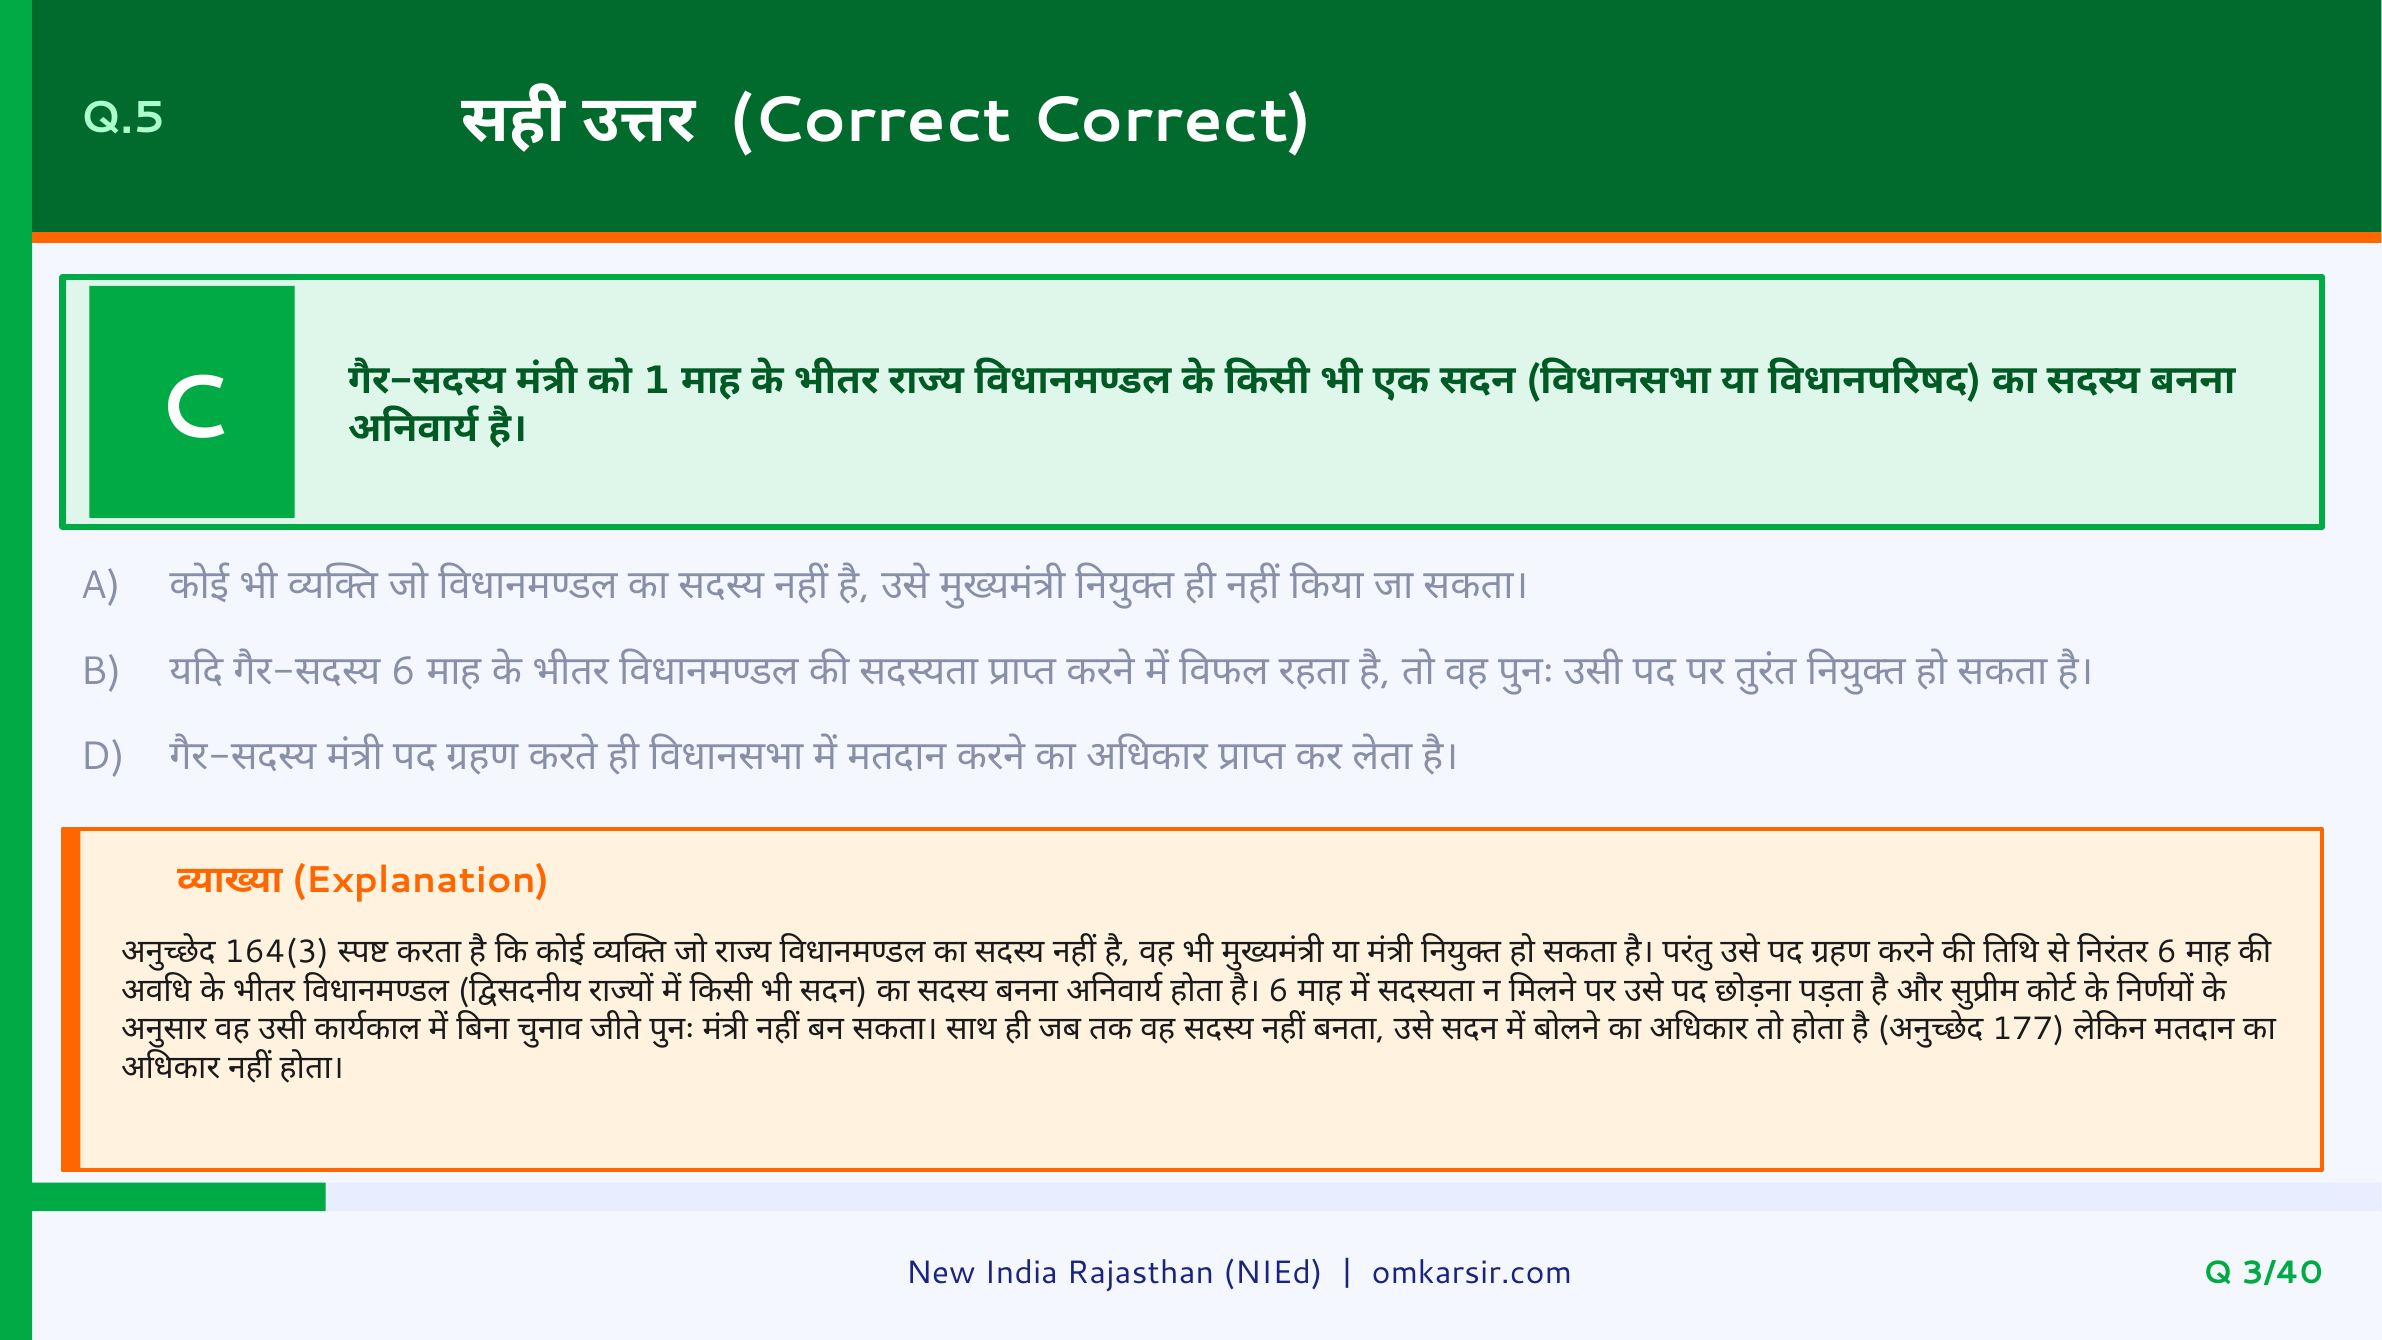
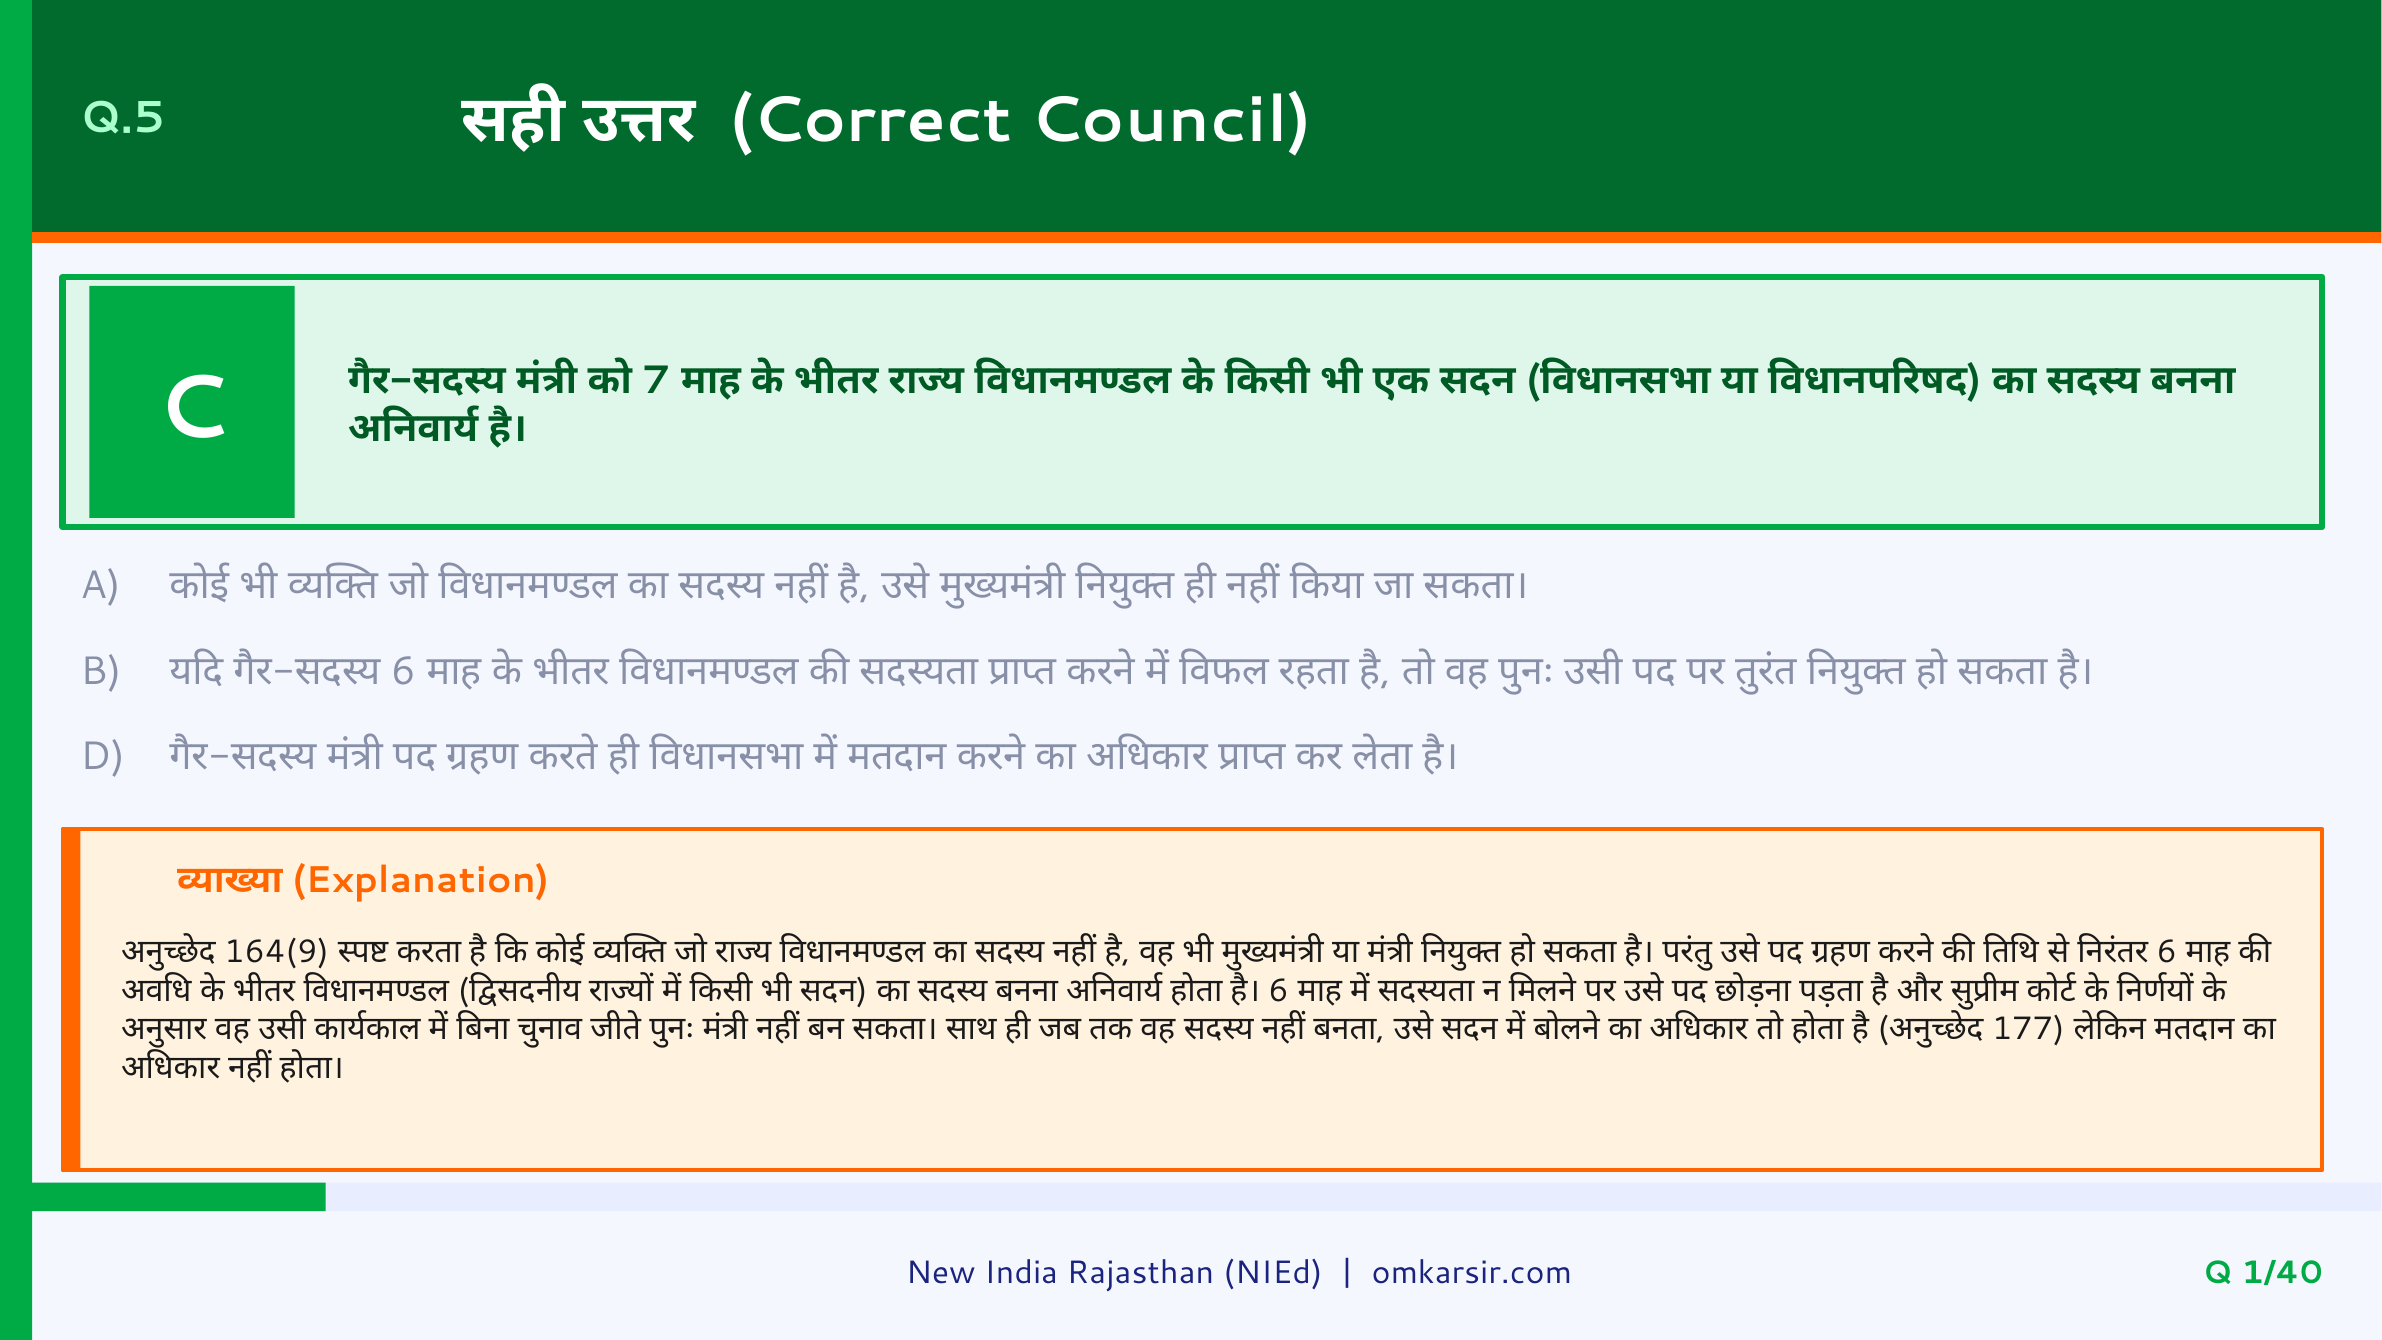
Correct Correct: Correct -> Council (1171, 121)
1: 1 -> 7 (656, 381)
164(3: 164(3 -> 164(9 (277, 952)
3/40: 3/40 -> 1/40 (2282, 1272)
